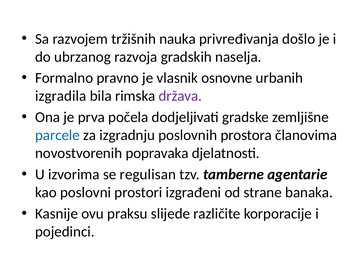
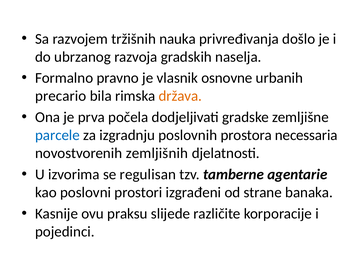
izgradila: izgradila -> precario (61, 96)
država colour: purple -> orange (180, 96)
članovima: članovima -> necessaria (306, 135)
popravaka: popravaka -> zemljišnih (157, 153)
